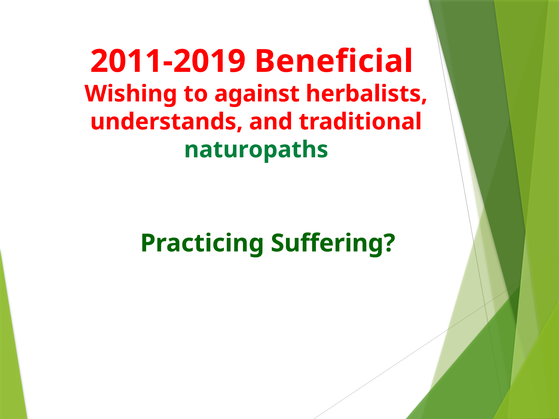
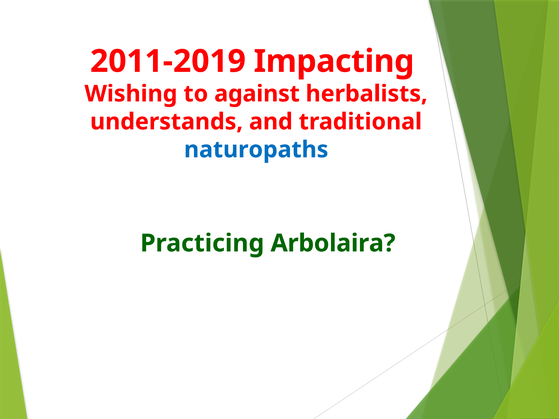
Beneficial: Beneficial -> Impacting (334, 61)
naturopaths colour: green -> blue (256, 150)
Suffering: Suffering -> Arbolaira (333, 243)
